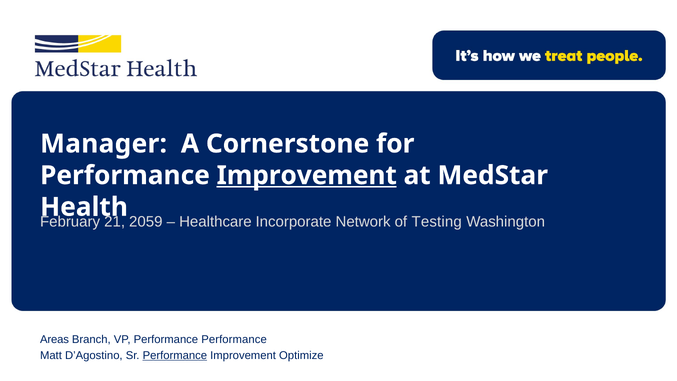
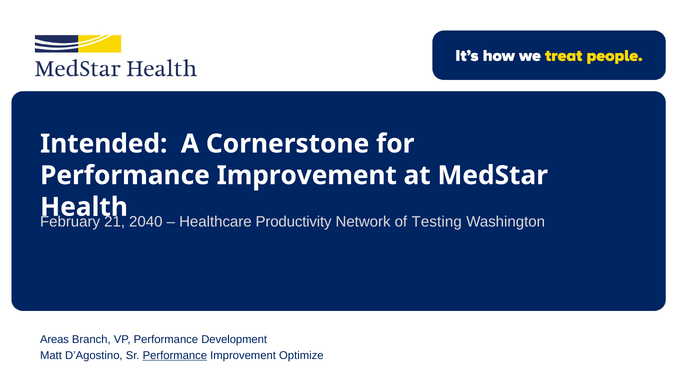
Manager: Manager -> Intended (104, 144)
Improvement underline: present -> none (307, 175)
2059: 2059 -> 2040 (146, 222)
Incorporate: Incorporate -> Productivity (294, 222)
Performance Performance: Performance -> Development (234, 339)
